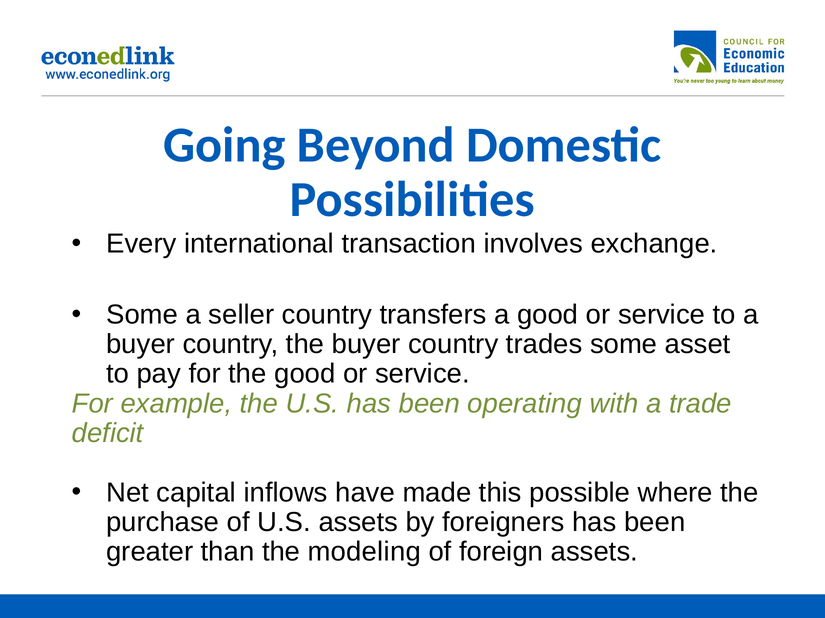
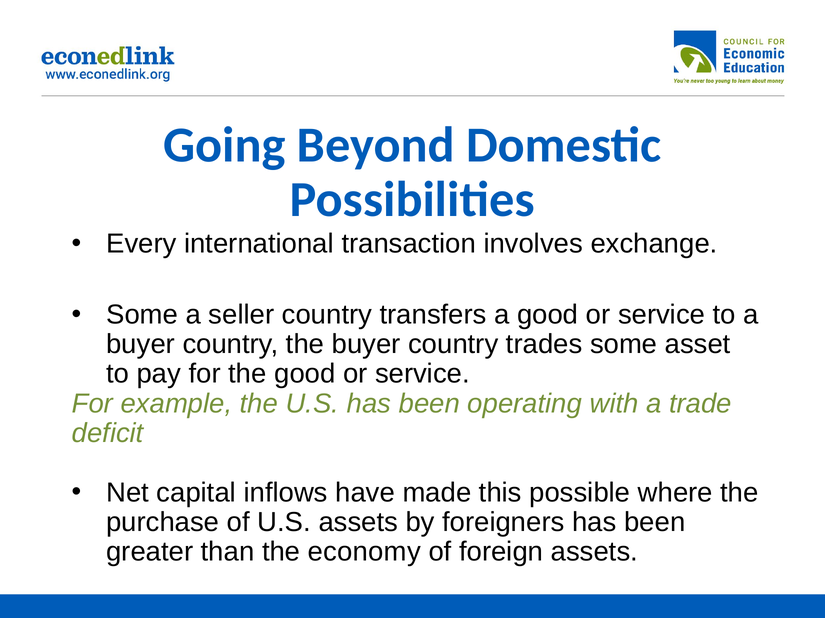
modeling: modeling -> economy (364, 552)
